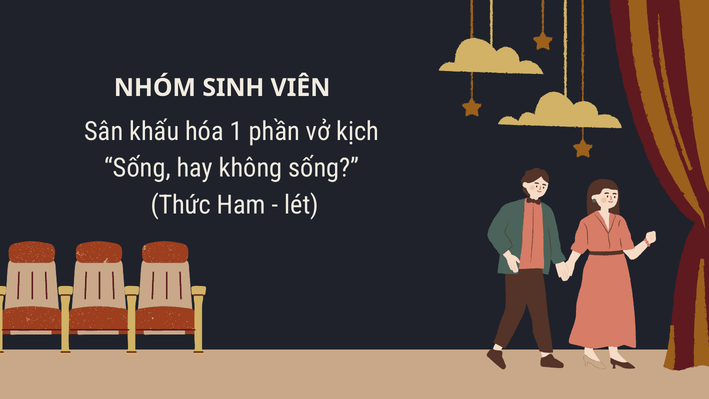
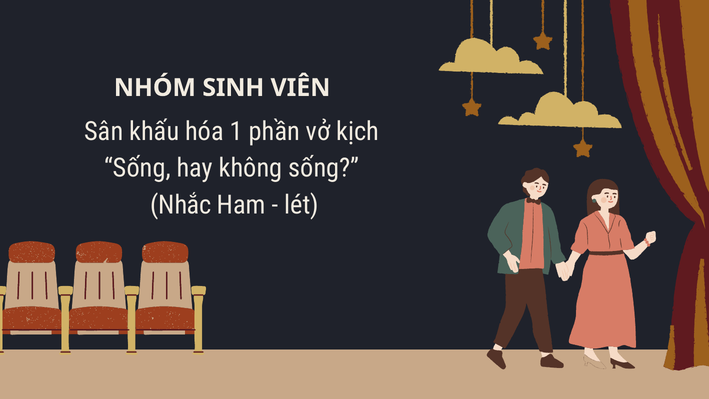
Thức: Thức -> Nhắc (181, 205)
